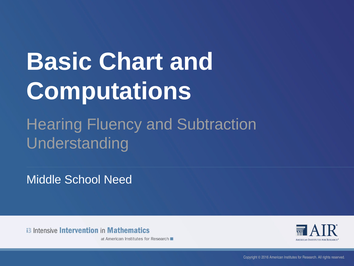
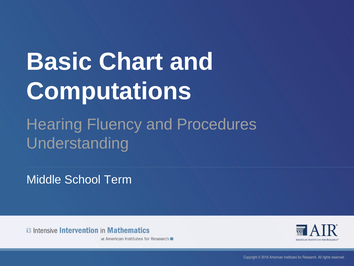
Subtraction: Subtraction -> Procedures (217, 124)
Need: Need -> Term (118, 179)
